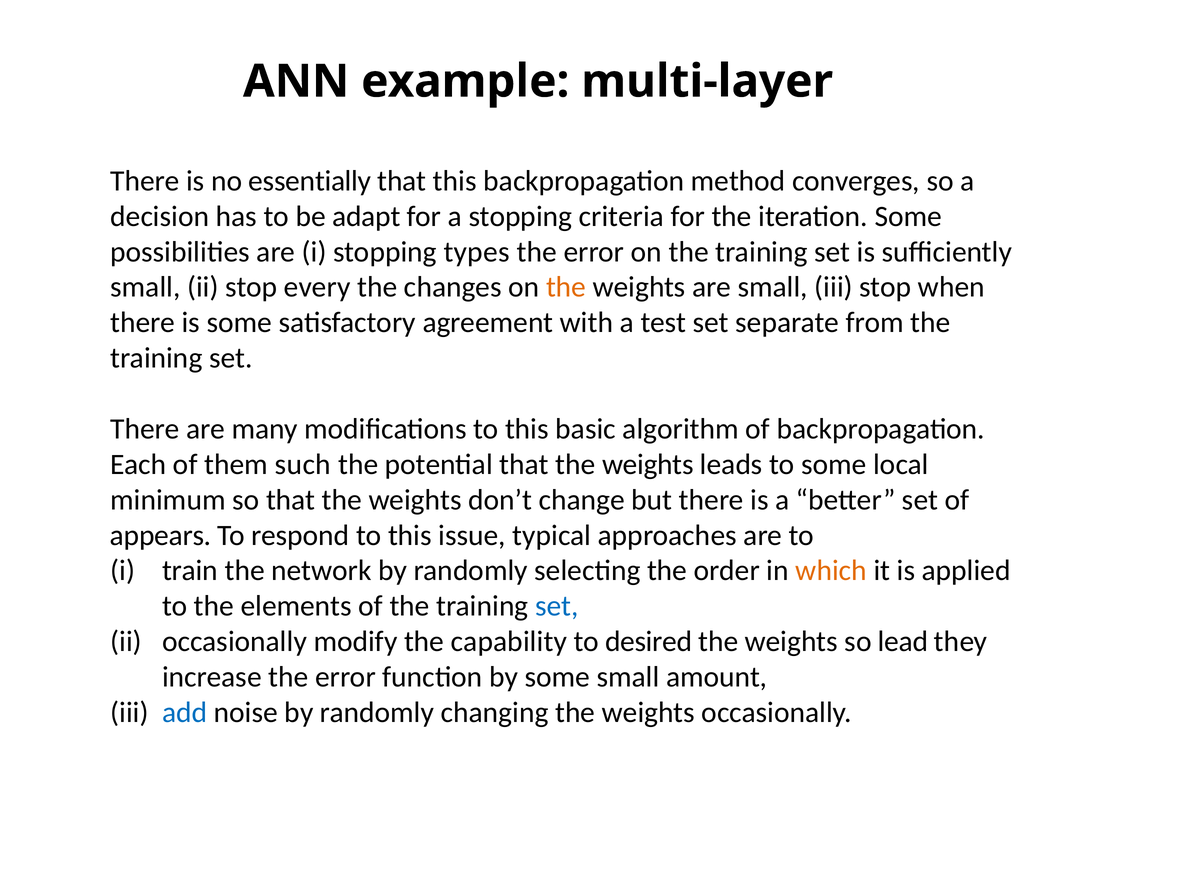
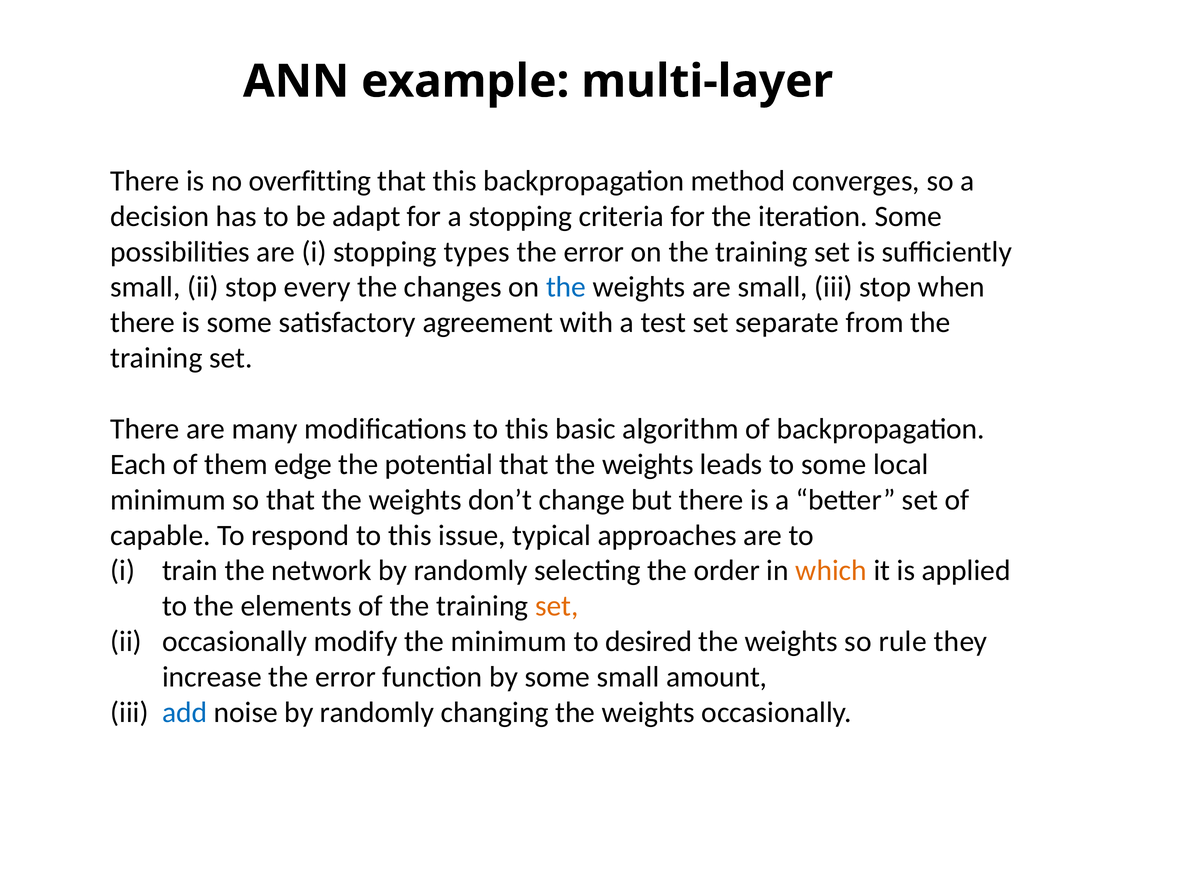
essentially: essentially -> overfitting (310, 181)
the colour: orange -> blue (566, 287)
such: such -> edge (303, 465)
appears: appears -> capable (160, 536)
set colour: blue -> orange (557, 607)
the capability: capability -> minimum (509, 642)
lead: lead -> rule (903, 642)
